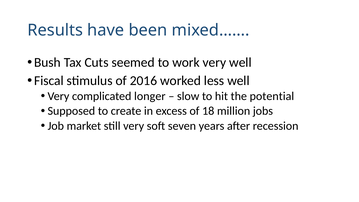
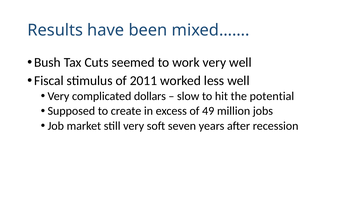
2016: 2016 -> 2011 (143, 81)
longer: longer -> dollars (150, 96)
18: 18 -> 49 (208, 111)
